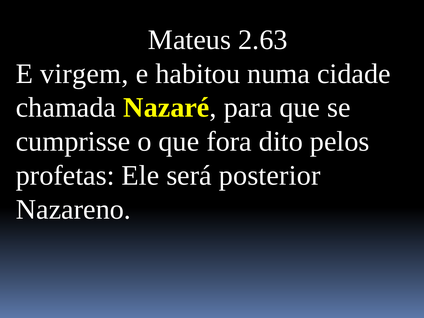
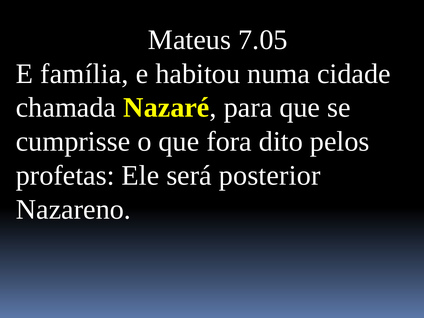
2.63: 2.63 -> 7.05 (263, 40)
virgem: virgem -> família (84, 74)
